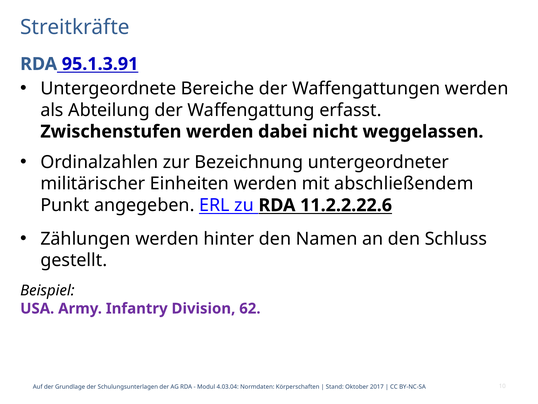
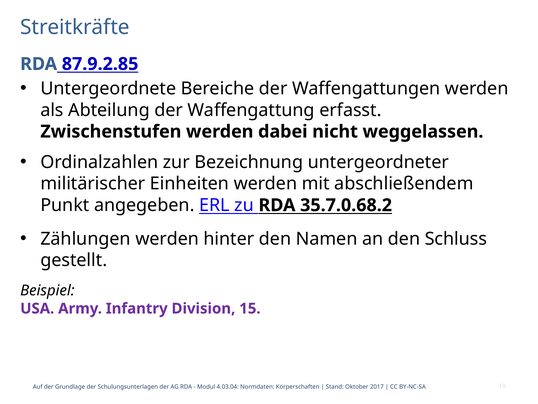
95.1.3.91: 95.1.3.91 -> 87.9.2.85 (100, 64)
11.2.2.22.6: 11.2.2.22.6 -> 35.7.0.68.2 (346, 205)
62: 62 -> 15 (250, 308)
